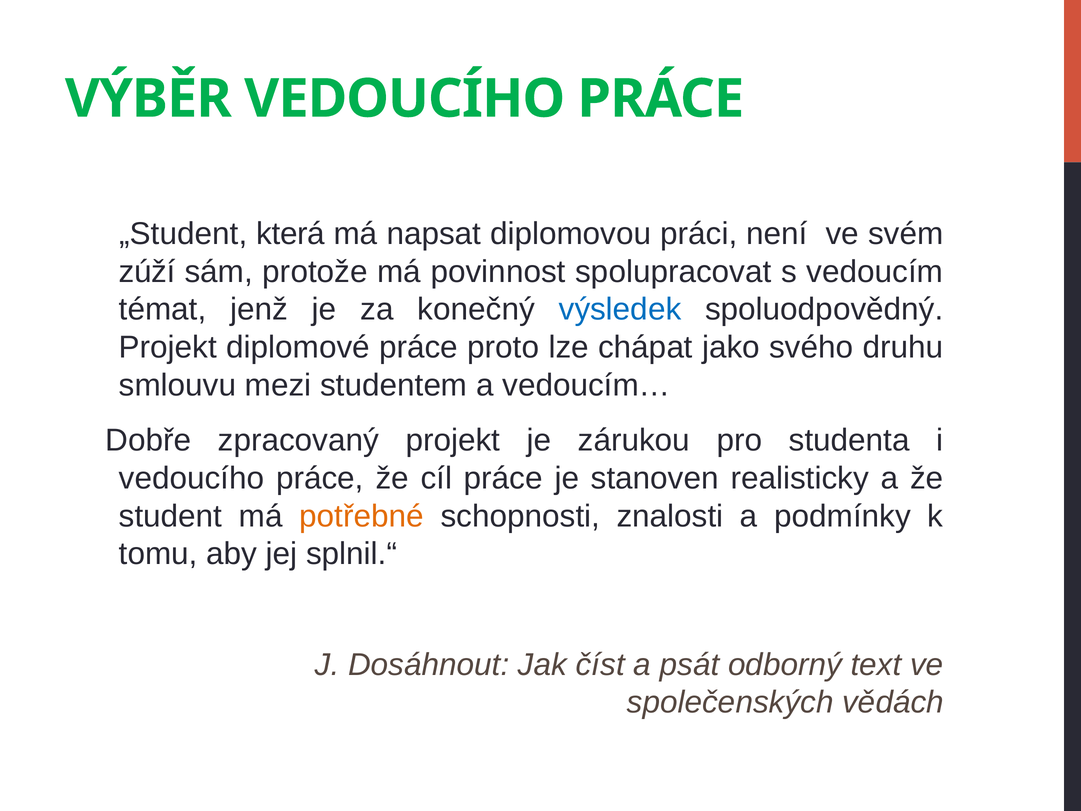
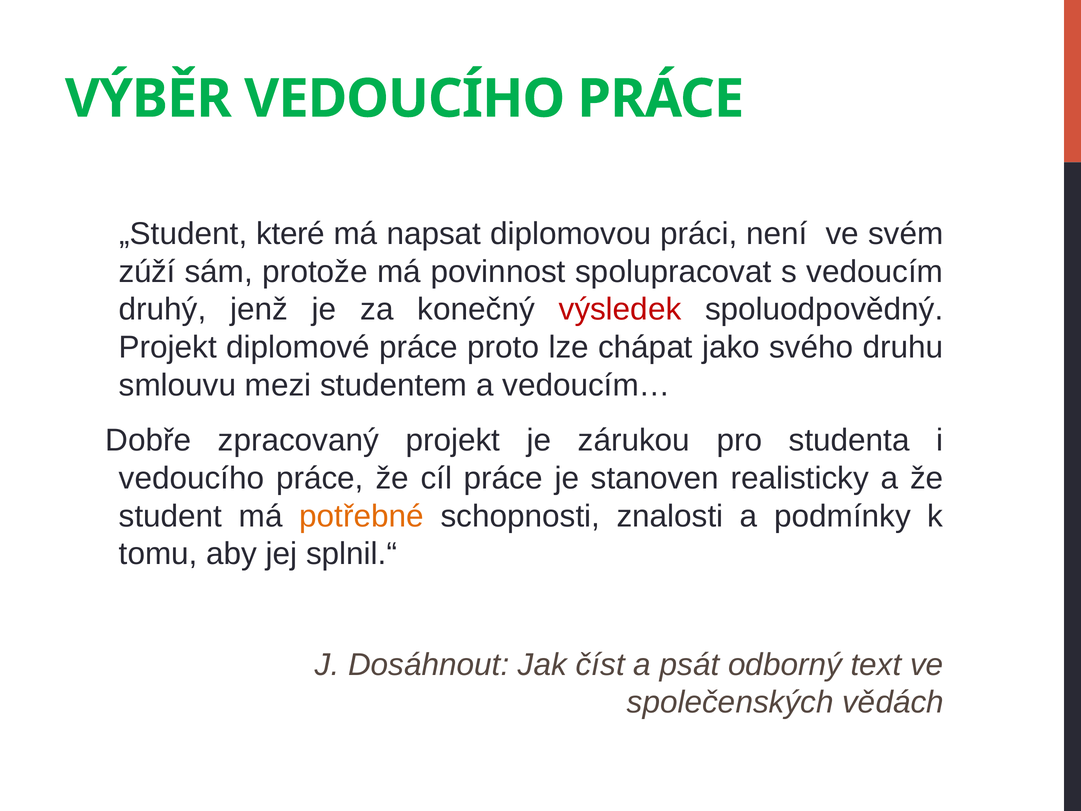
která: která -> které (291, 234)
témat: témat -> druhý (163, 309)
výsledek colour: blue -> red (620, 309)
